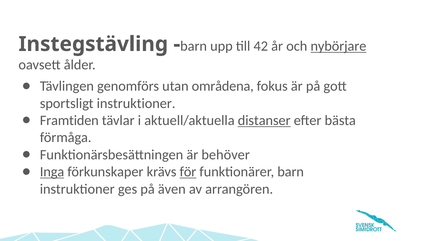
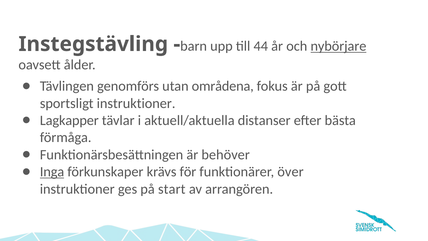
42: 42 -> 44 (261, 46)
Framtiden: Framtiden -> Lagkapper (69, 120)
distanser underline: present -> none (264, 120)
för underline: present -> none (188, 172)
funktionärer barn: barn -> över (291, 172)
även: även -> start (172, 189)
